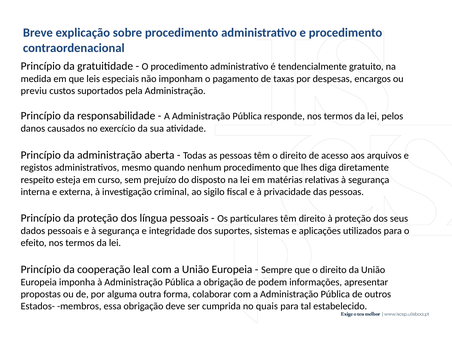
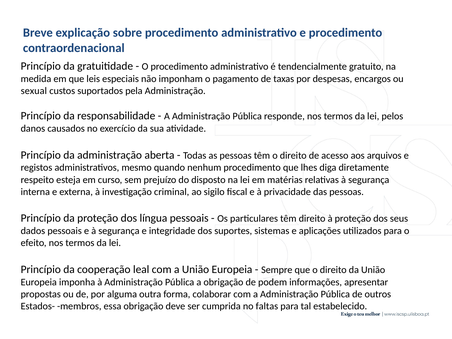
previu: previu -> sexual (34, 91)
quais: quais -> faltas (267, 306)
